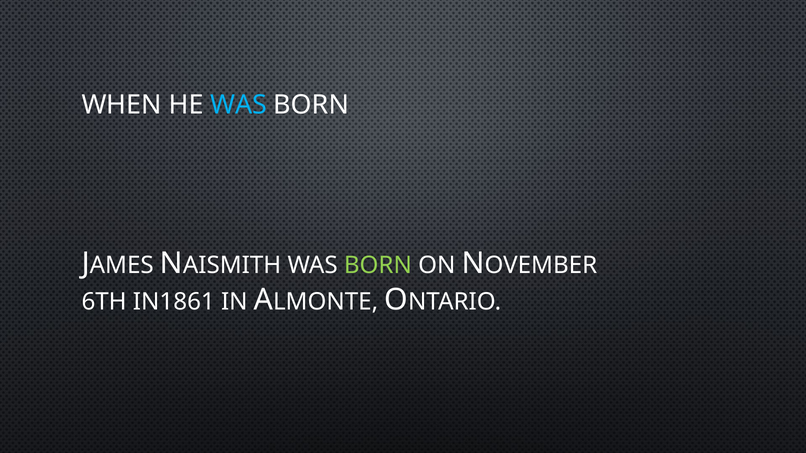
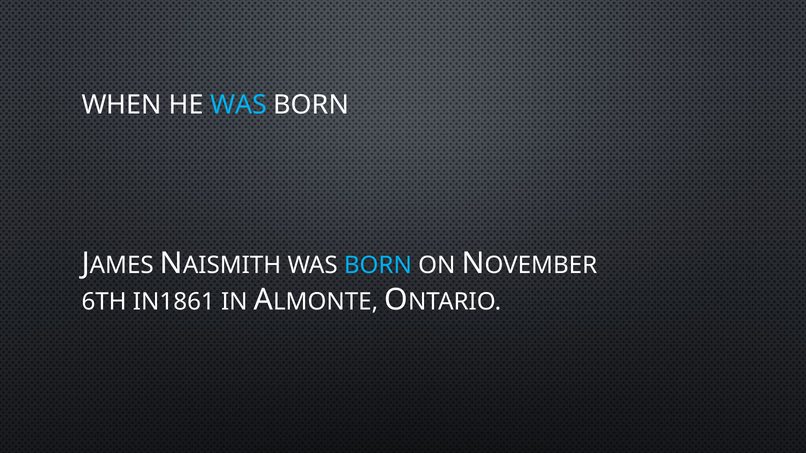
BORN colour: light green -> light blue (378, 266)
